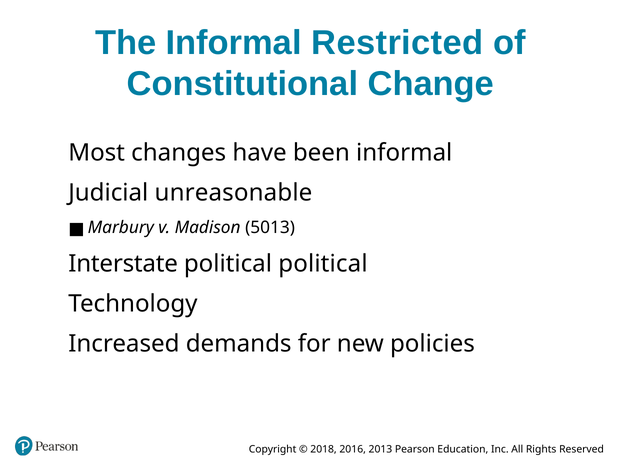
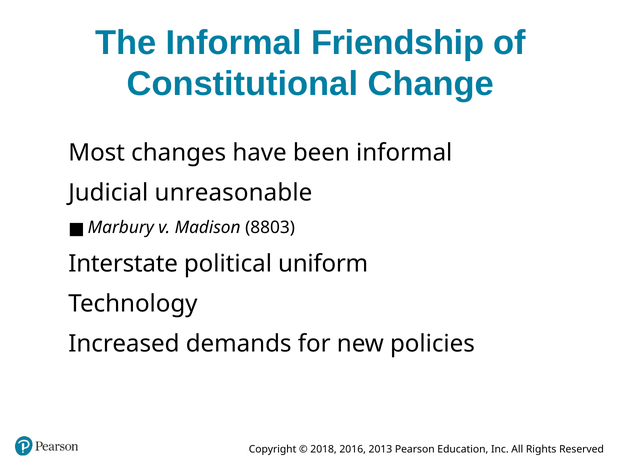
Restricted: Restricted -> Friendship (398, 43)
5013: 5013 -> 8803 (270, 228)
political political: political -> uniform (323, 264)
